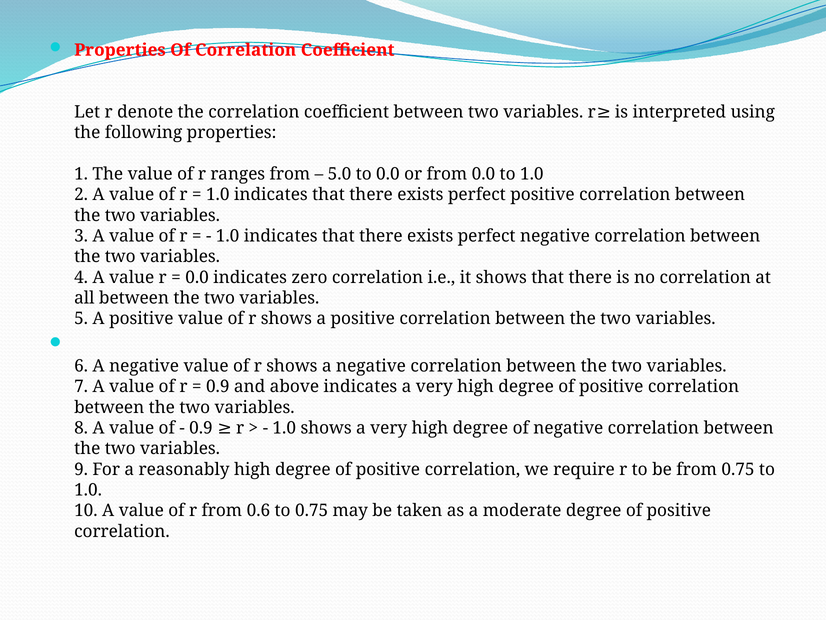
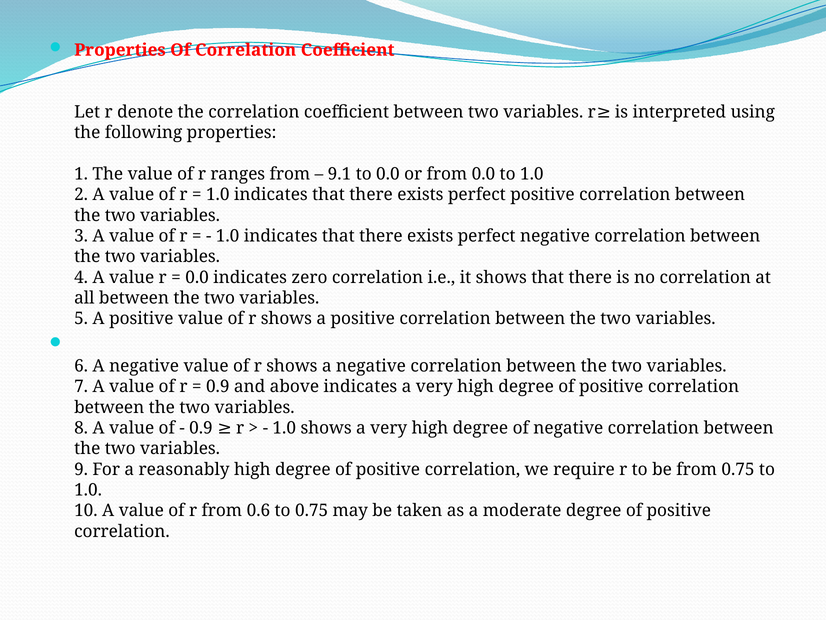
5.0: 5.0 -> 9.1 (339, 174)
